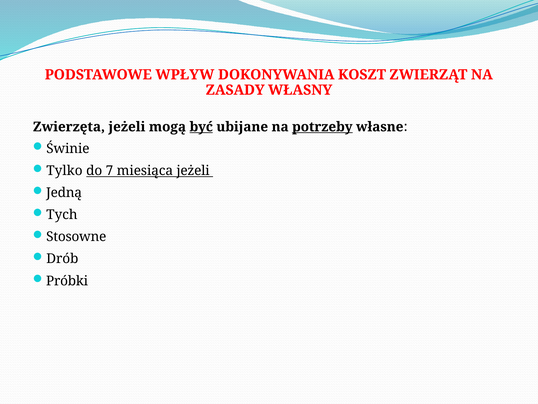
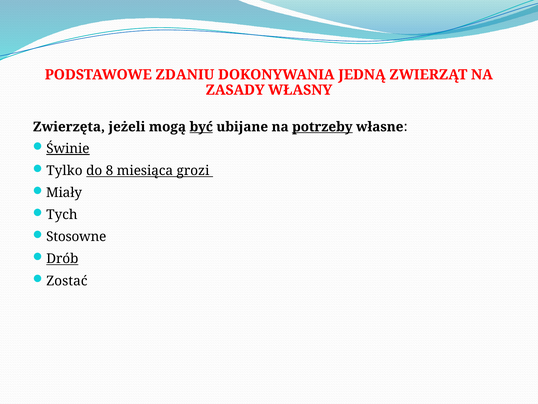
WPŁYW: WPŁYW -> ZDANIU (185, 75)
KOSZT: KOSZT -> JEDNĄ (362, 75)
Świnie underline: none -> present (68, 149)
7: 7 -> 8 (109, 171)
miesiąca jeżeli: jeżeli -> grozi (193, 171)
Jedną: Jedną -> Miały (64, 193)
Drób underline: none -> present (62, 259)
Próbki: Próbki -> Zostać (67, 281)
